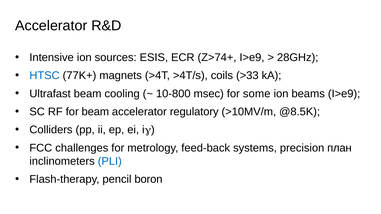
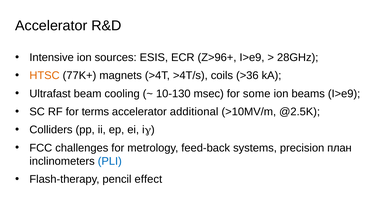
Z>74+: Z>74+ -> Z>96+ (217, 58)
HTSC colour: blue -> orange (45, 76)
>33: >33 -> >36 (247, 76)
10-800: 10-800 -> 10-130 (173, 94)
for beam: beam -> terms (95, 112)
regulatory: regulatory -> additional (194, 112)
@8.5K: @8.5K -> @2.5K (300, 112)
boron: boron -> effect (148, 180)
